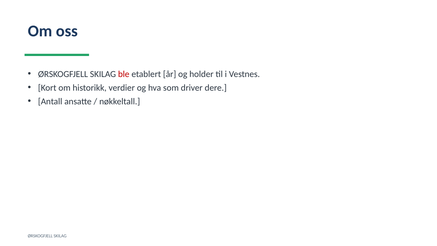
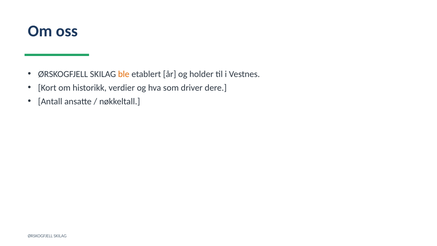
ble colour: red -> orange (124, 74)
